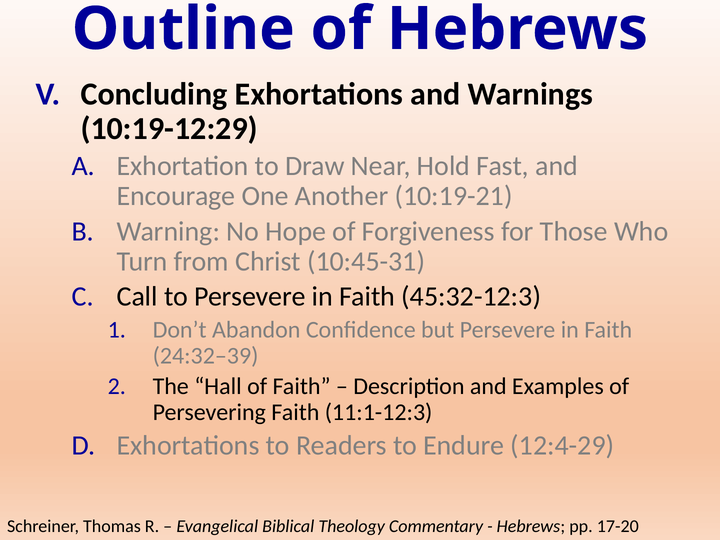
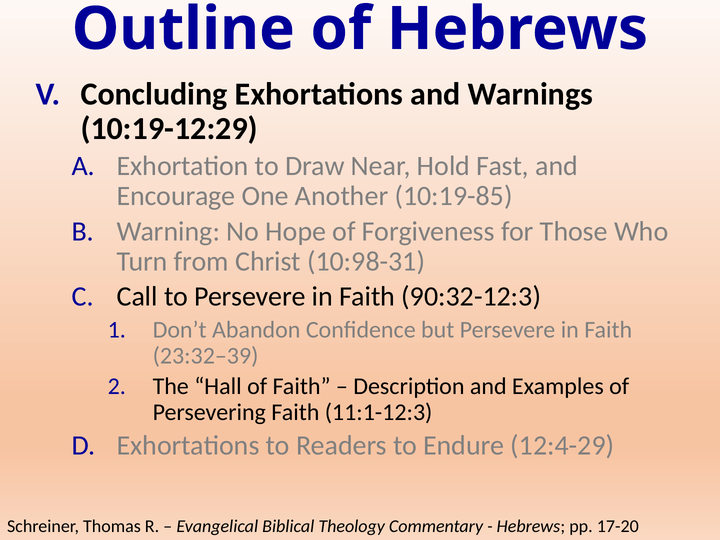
10:19-21: 10:19-21 -> 10:19-85 (454, 196)
10:45-31: 10:45-31 -> 10:98-31 (366, 261)
45:32-12:3: 45:32-12:3 -> 90:32-12:3 (471, 297)
24:32–39: 24:32–39 -> 23:32–39 (206, 356)
